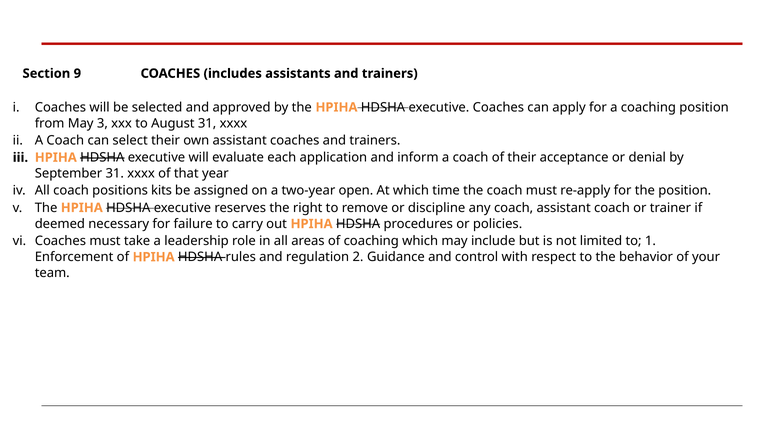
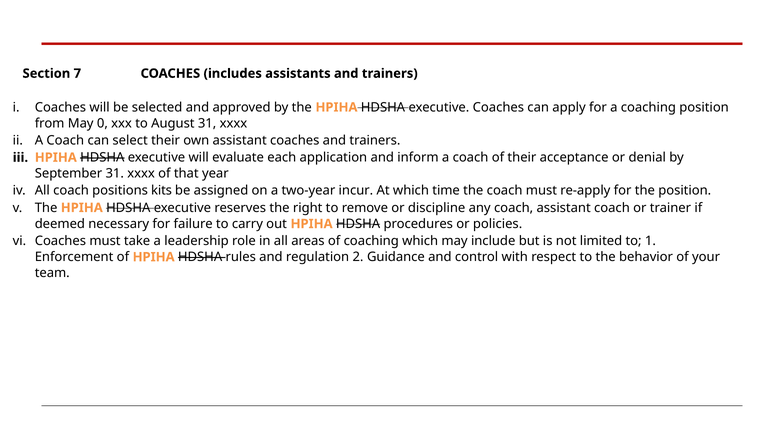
9: 9 -> 7 (77, 73)
3: 3 -> 0 (102, 123)
open: open -> incur (356, 191)
